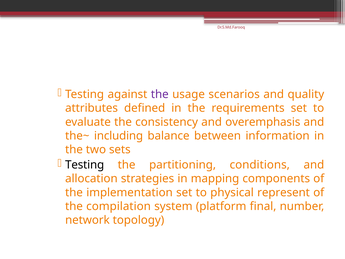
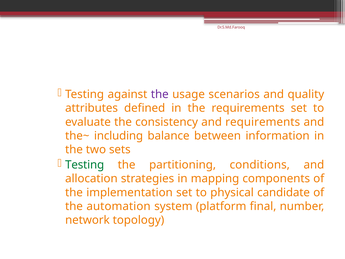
and overemphasis: overemphasis -> requirements (263, 122)
Testing colour: black -> green (85, 165)
represent: represent -> candidate (284, 192)
compilation: compilation -> automation (119, 206)
